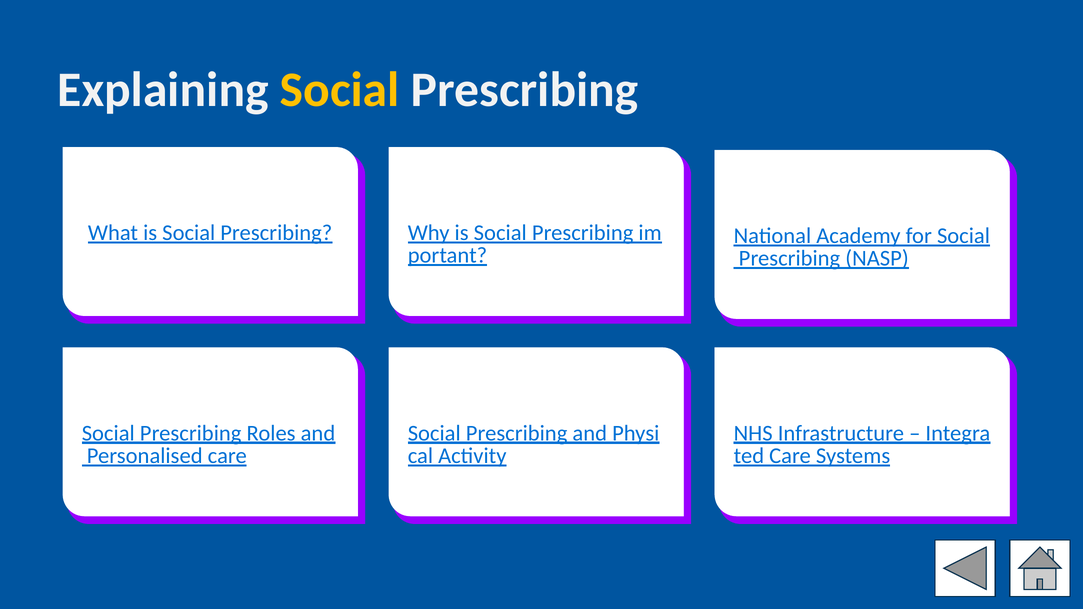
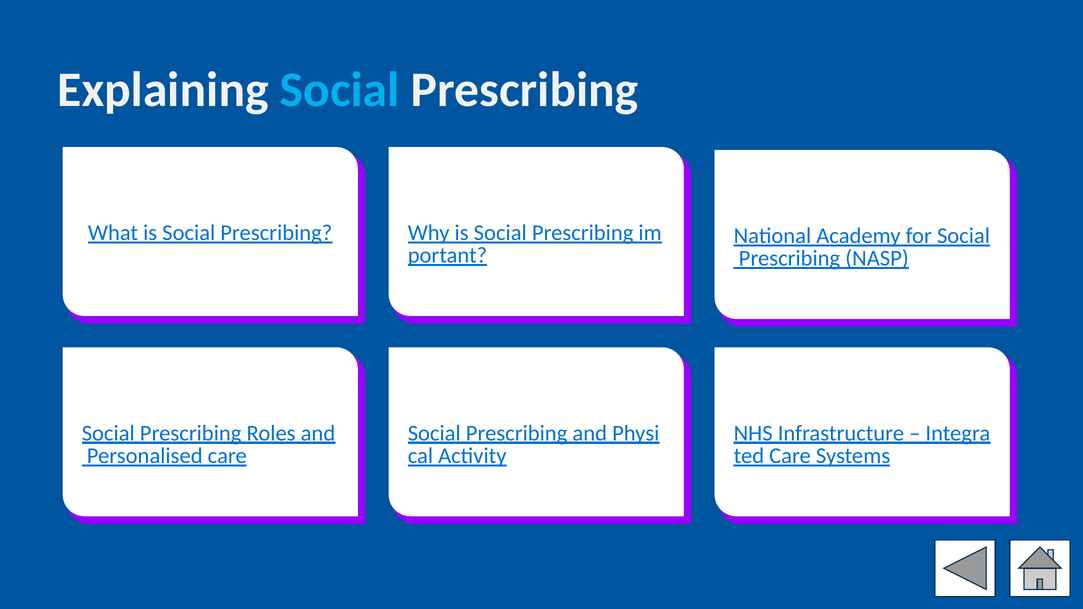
Social colour: yellow -> light blue (340, 90)
